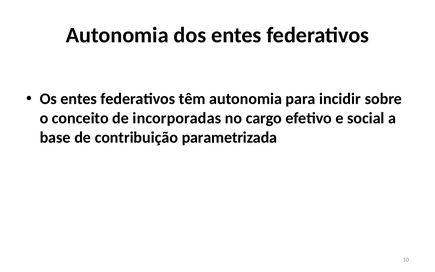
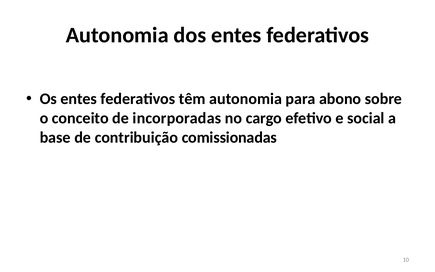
incidir: incidir -> abono (340, 99)
parametrizada: parametrizada -> comissionadas (229, 138)
